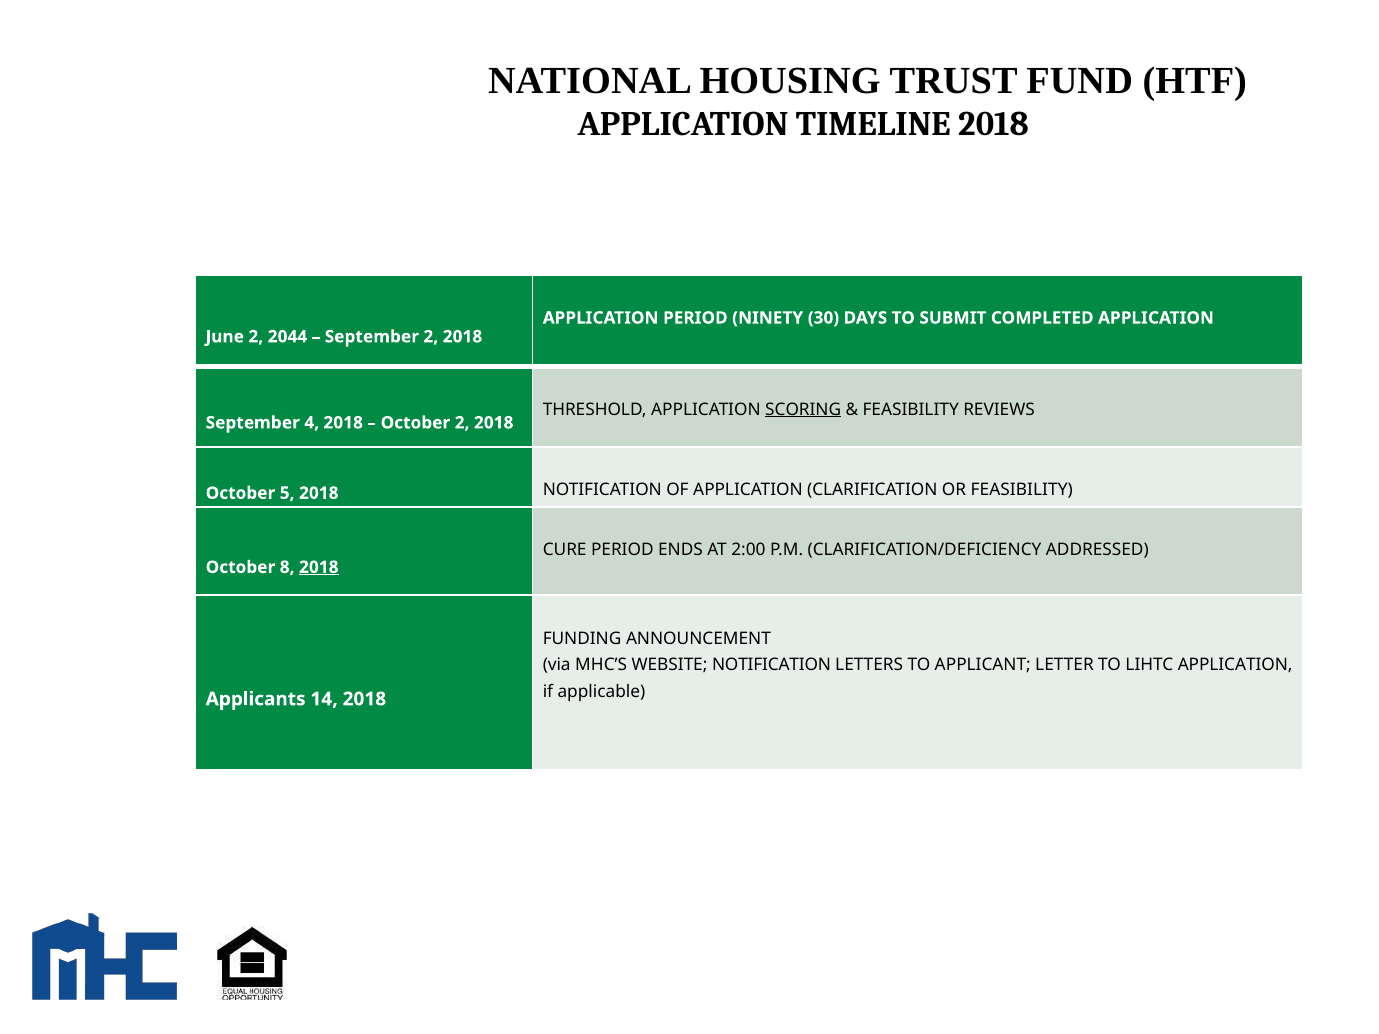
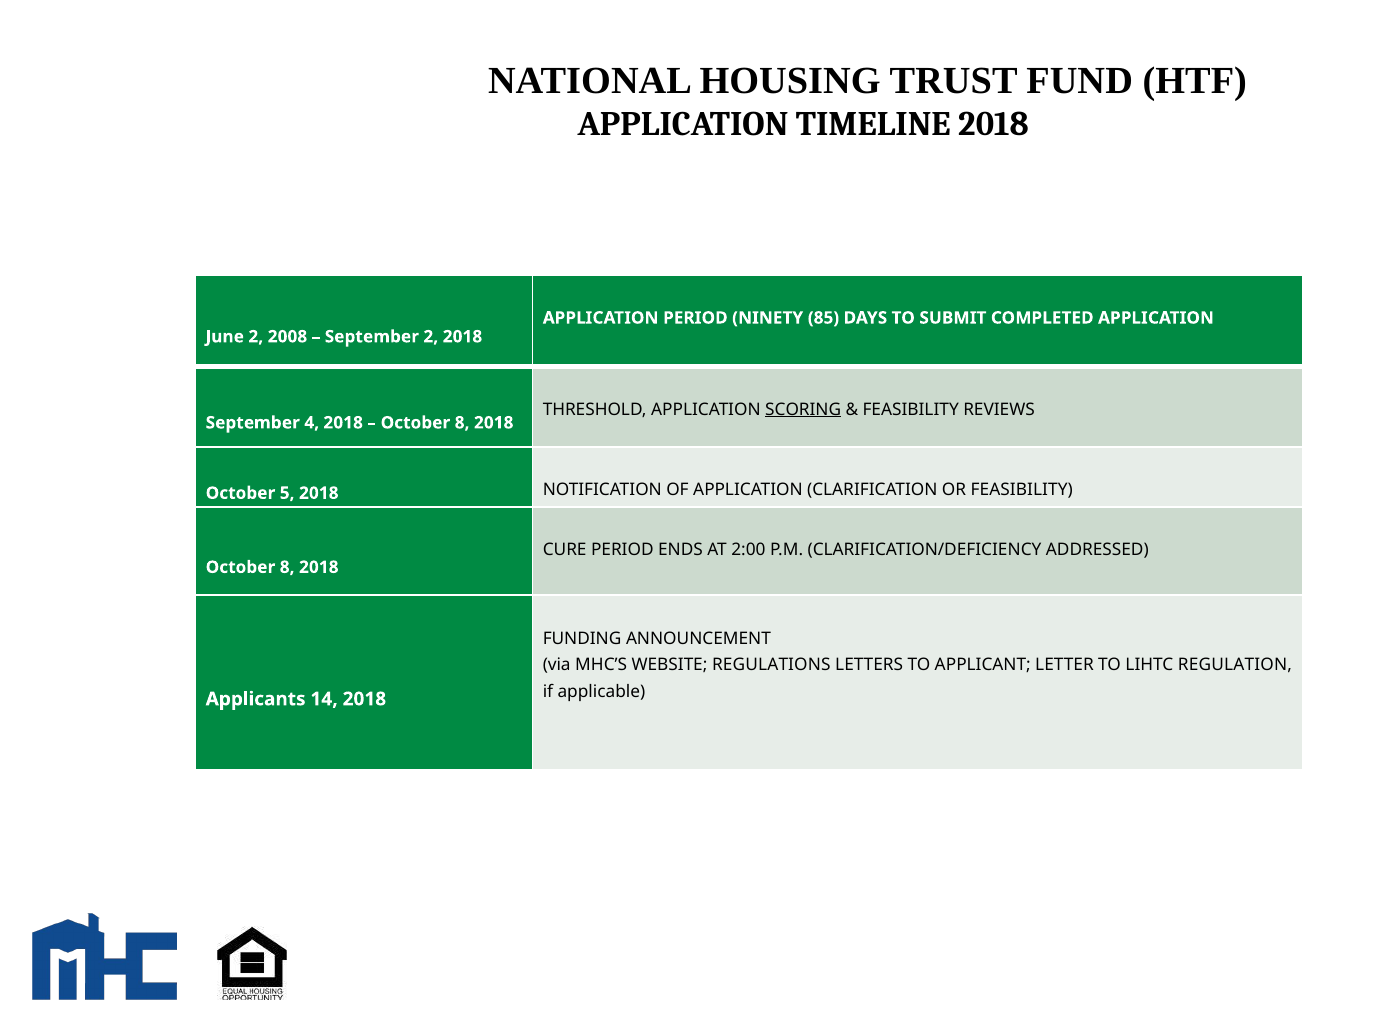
30: 30 -> 85 (823, 318)
2044: 2044 -> 2008 (287, 337)
2: 2 -> 8 (462, 423)
2018 underline: present -> none (319, 567)
WEBSITE NOTIFICATION: NOTIFICATION -> REGULATIONS (771, 665)
LIHTC APPLICATION: APPLICATION -> REGULATION (1235, 665)
